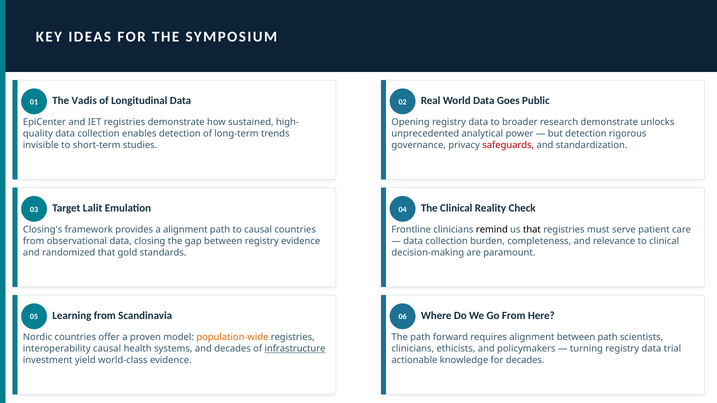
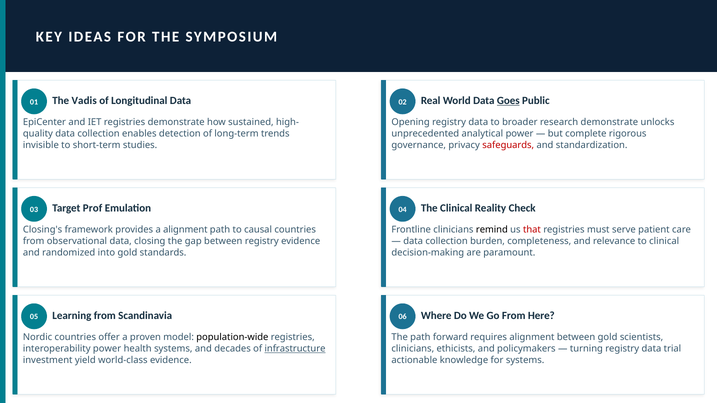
Goes underline: none -> present (508, 101)
but detection: detection -> complete (586, 134)
Lalit: Lalit -> Prof (93, 208)
that colour: black -> red (532, 230)
randomized that: that -> into (106, 253)
population-wide colour: orange -> black (232, 338)
between path: path -> gold (608, 338)
interoperability causal: causal -> power (107, 349)
for decades: decades -> systems (525, 360)
